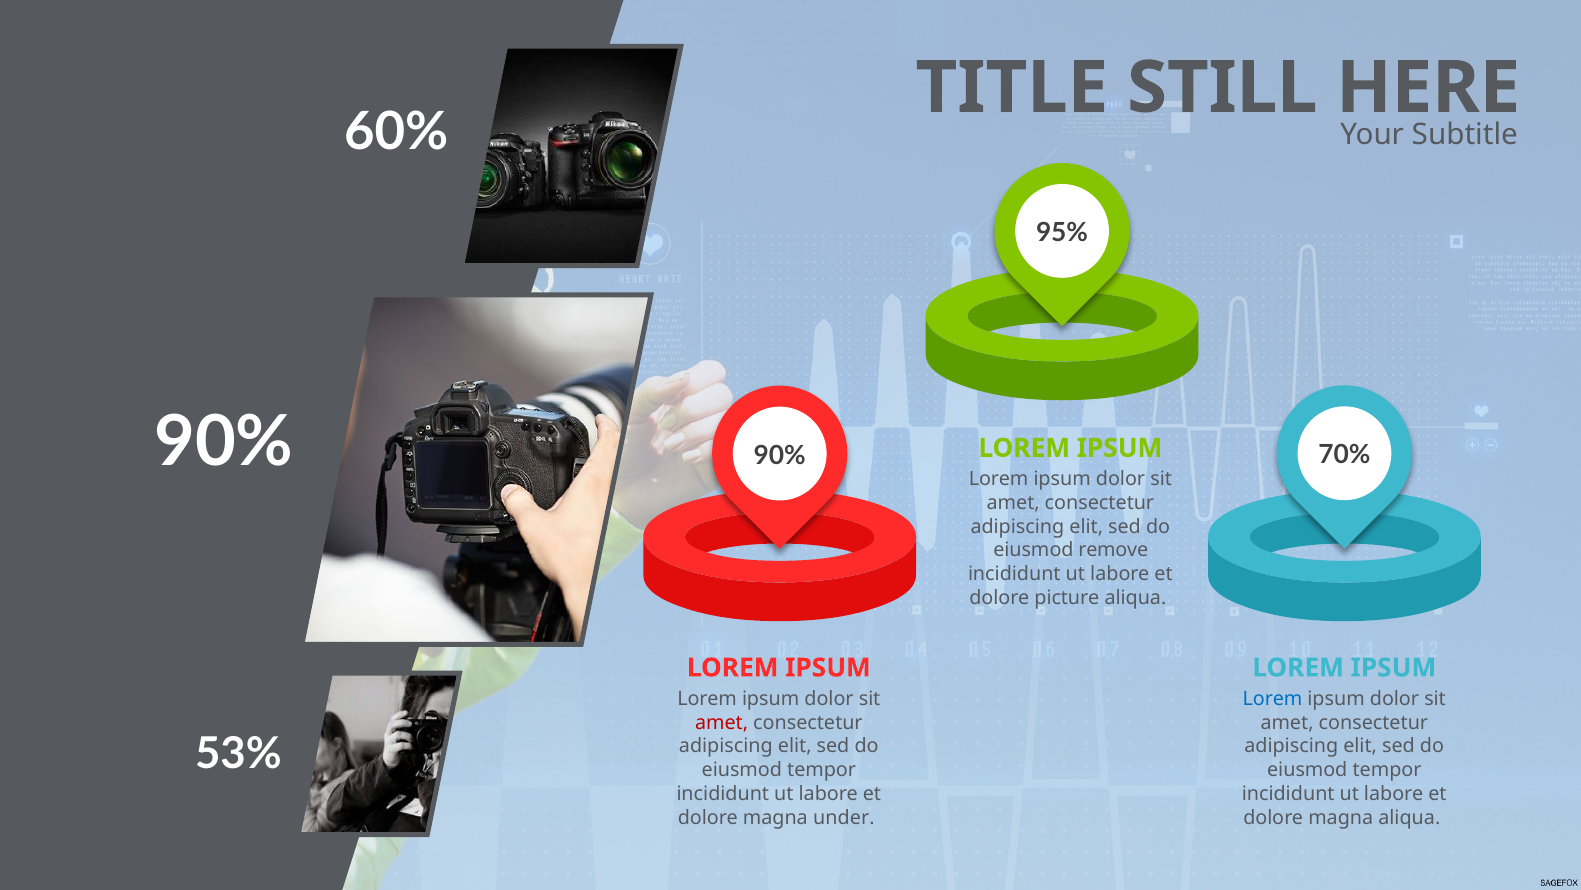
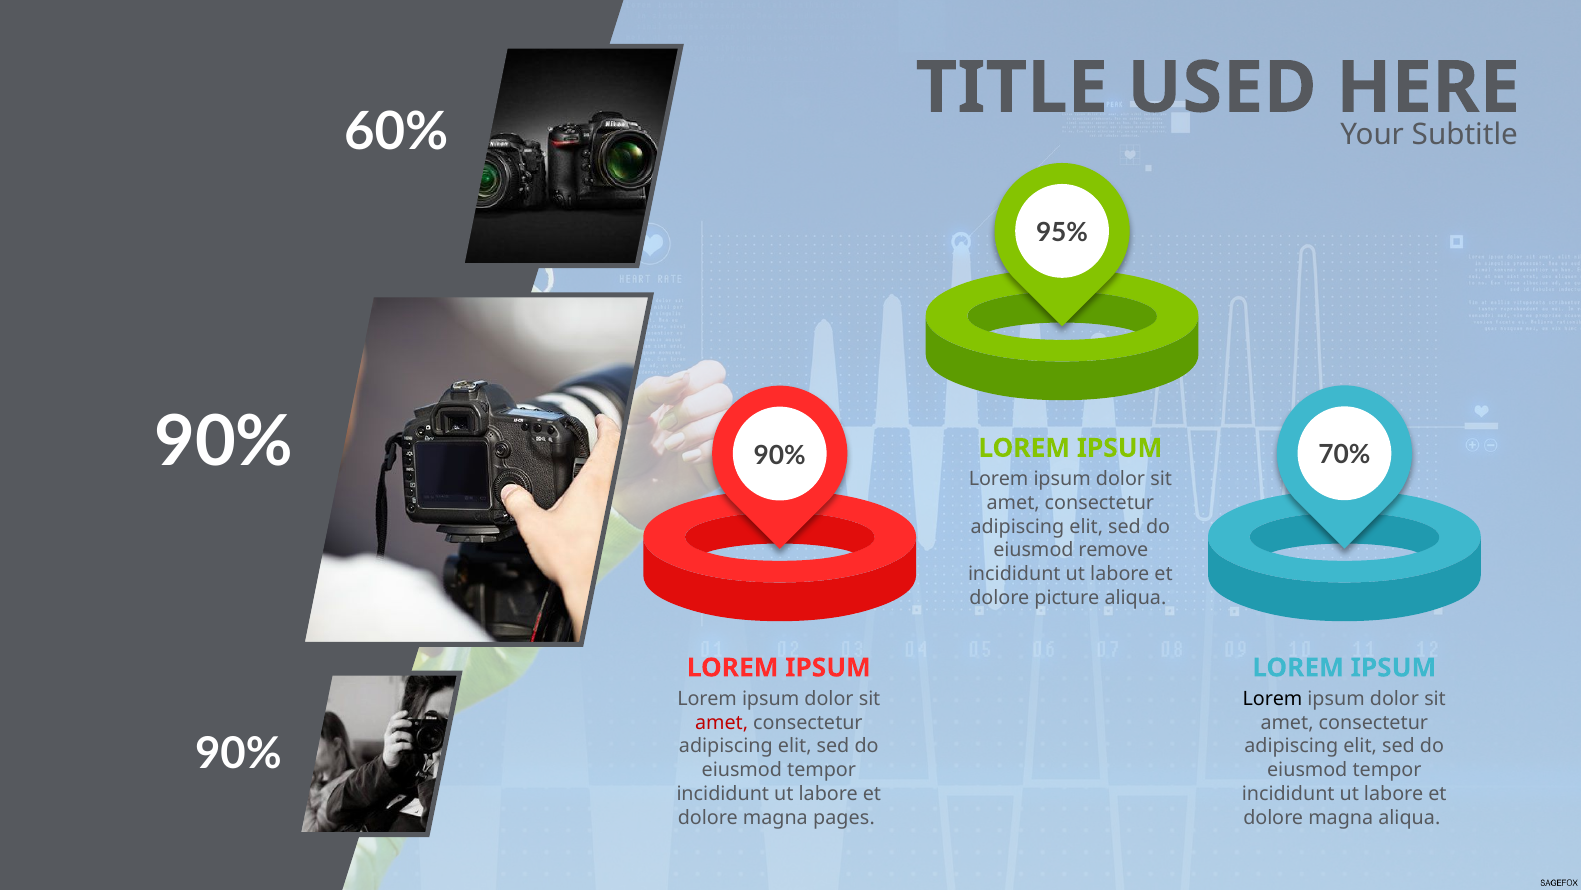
STILL: STILL -> USED (1222, 88)
Lorem colour: blue -> black (1273, 698)
53%: 53% -> 90% (238, 753)
under: under -> pages (844, 817)
